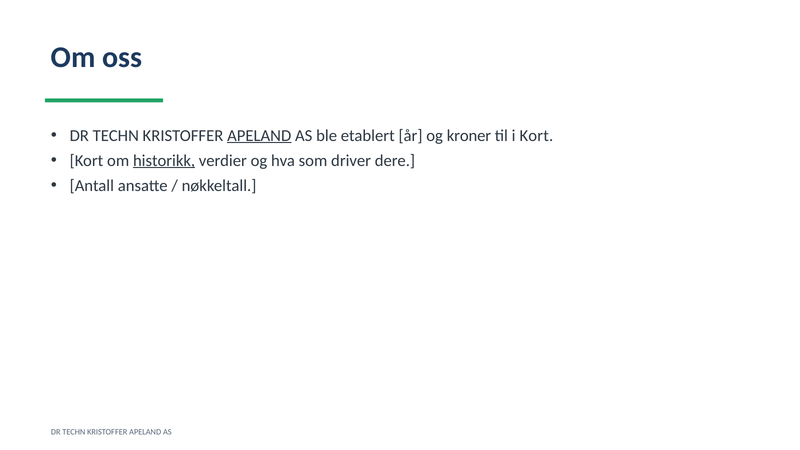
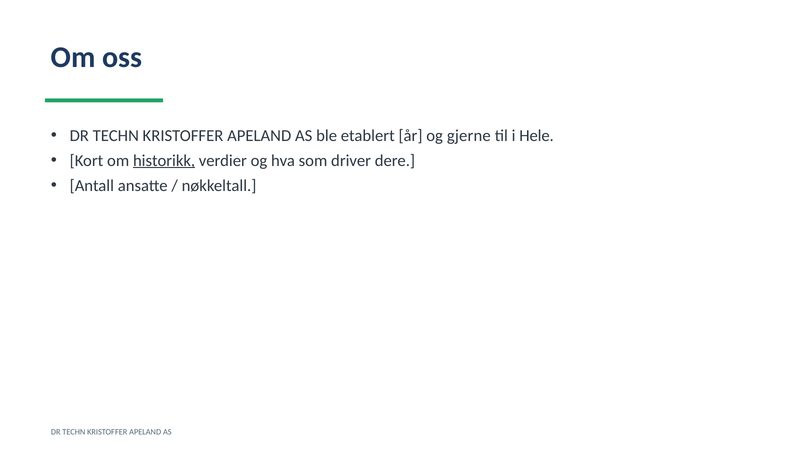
APELAND underline: present -> none (259, 135)
kroner: kroner -> gjerne (469, 135)
i Kort: Kort -> Hele (537, 135)
